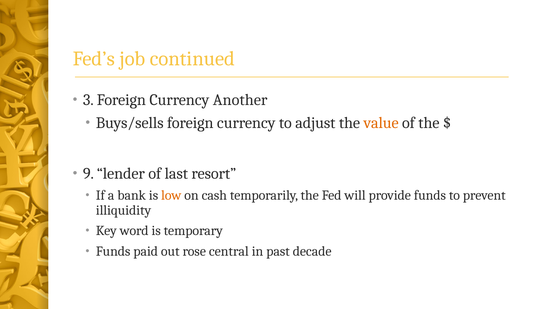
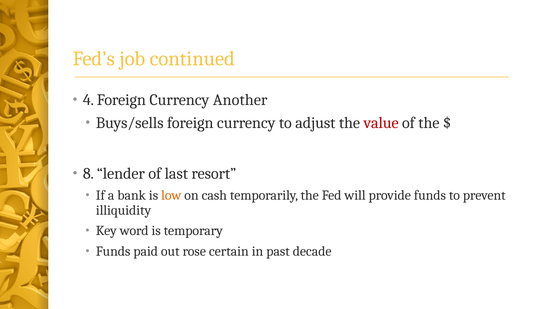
3: 3 -> 4 (88, 100)
value colour: orange -> red (381, 123)
9: 9 -> 8 (88, 174)
central: central -> certain (229, 252)
